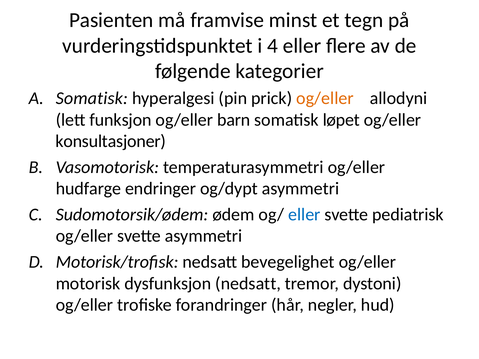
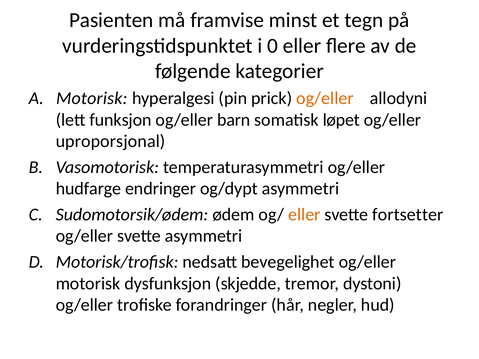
4: 4 -> 0 (273, 46)
Somatisk: Somatisk -> Motorisk (92, 98)
konsultasjoner: konsultasjoner -> uproporsjonal (111, 141)
eller colour: blue -> orange (304, 215)
pediatrisk: pediatrisk -> fortsetter (408, 215)
dysfunksjon nedsatt: nedsatt -> skjedde (248, 284)
